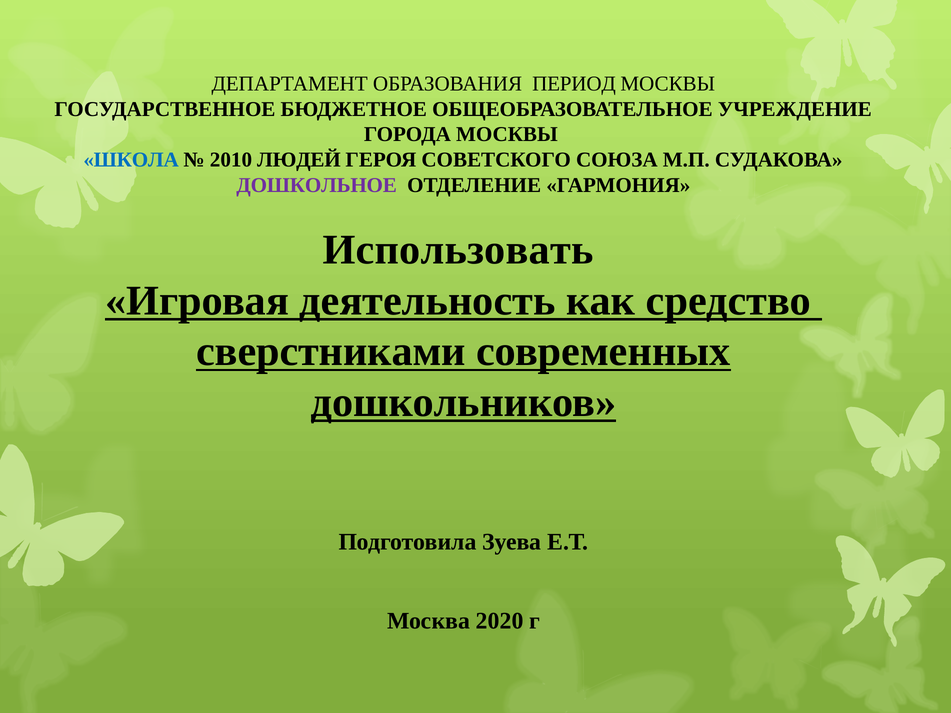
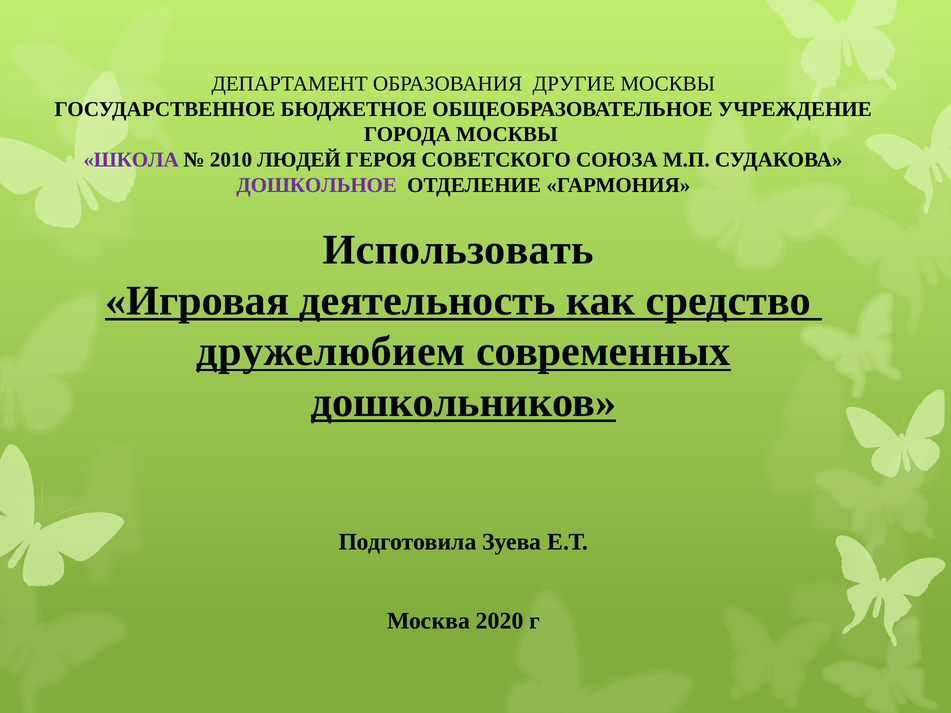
ПЕРИОД: ПЕРИОД -> ДРУГИЕ (574, 84)
ШКОЛА colour: blue -> purple (131, 160)
сверстниками: сверстниками -> дружелюбием (331, 352)
